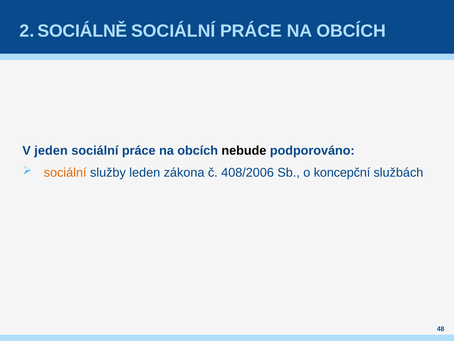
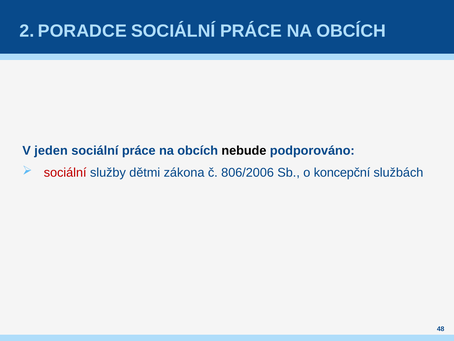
SOCIÁLNĚ: SOCIÁLNĚ -> PORADCE (82, 31)
sociální colour: orange -> red (65, 173)
leden: leden -> dětmi (145, 173)
408/2006: 408/2006 -> 806/2006 (248, 173)
